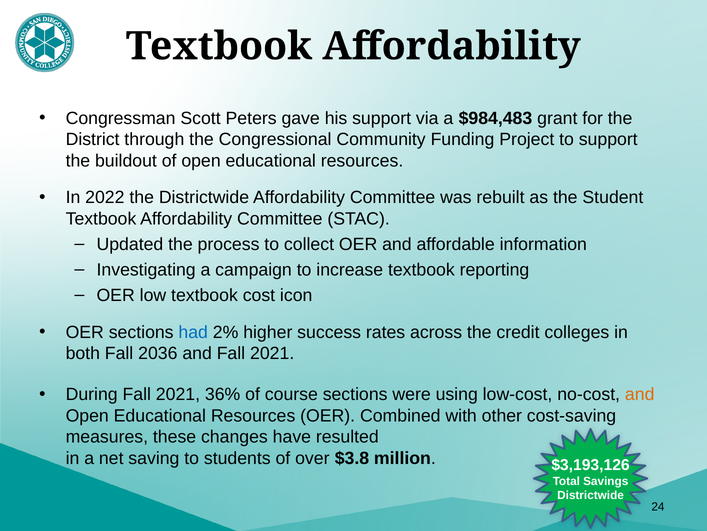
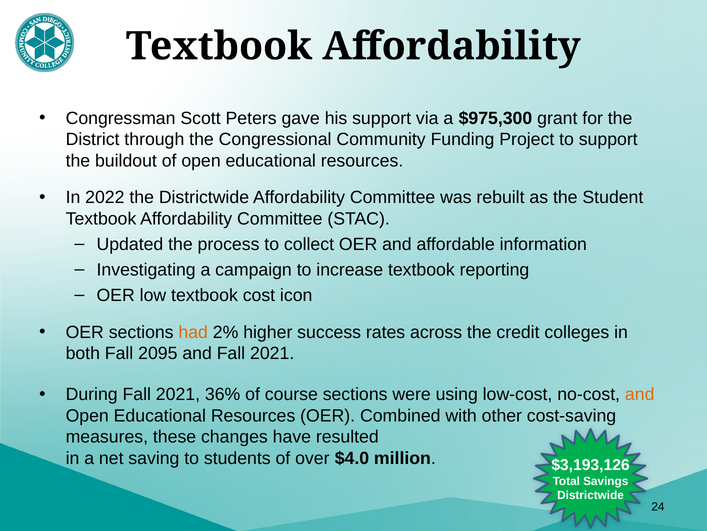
$984,483: $984,483 -> $975,300 (495, 118)
had colour: blue -> orange (193, 332)
2036: 2036 -> 2095 (158, 353)
$3.8: $3.8 -> $4.0 (352, 458)
